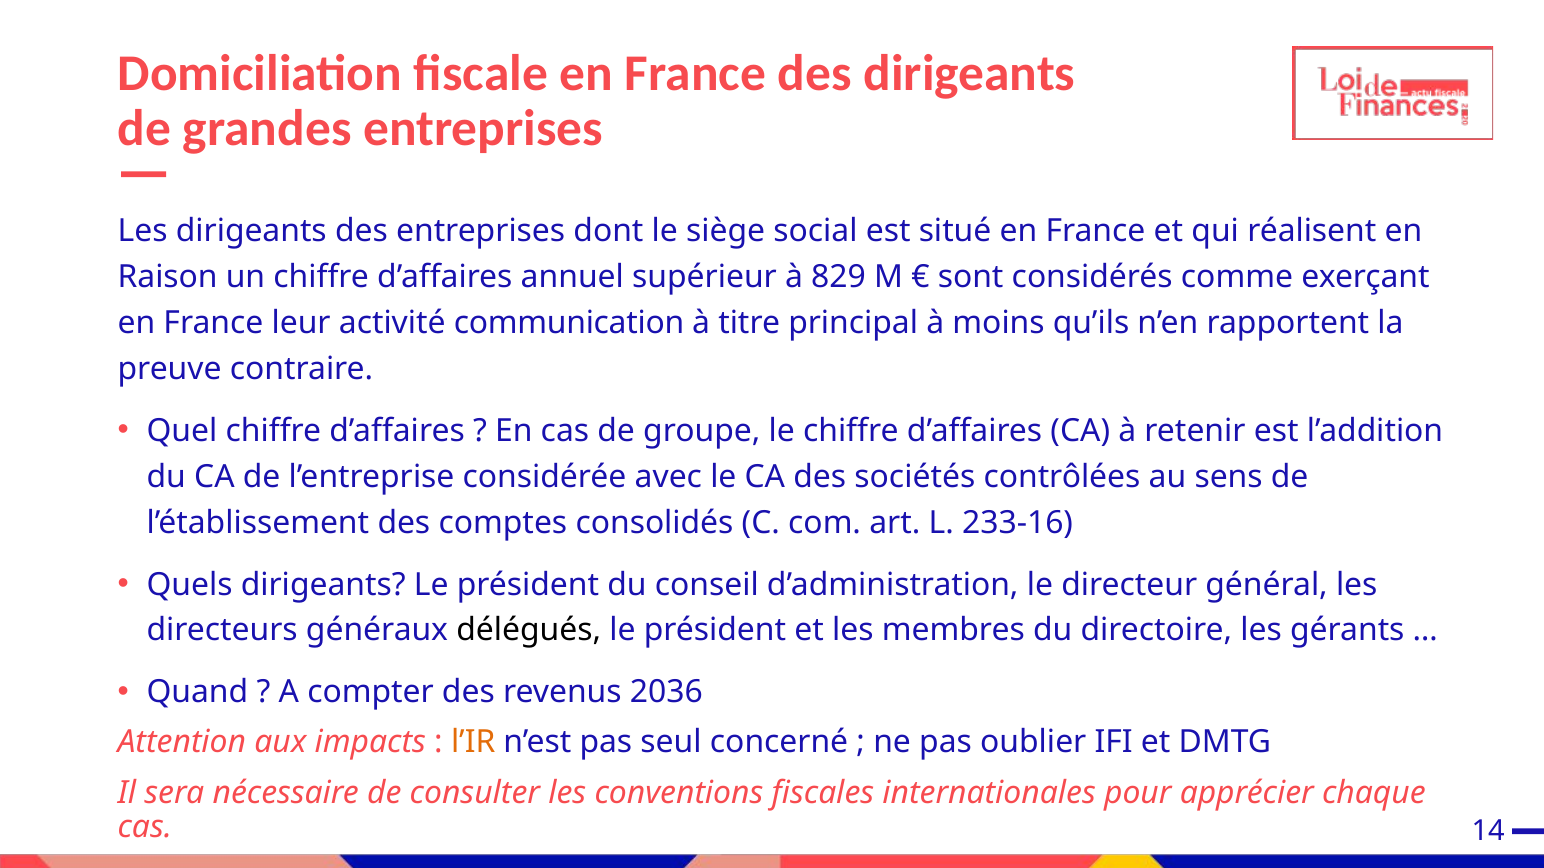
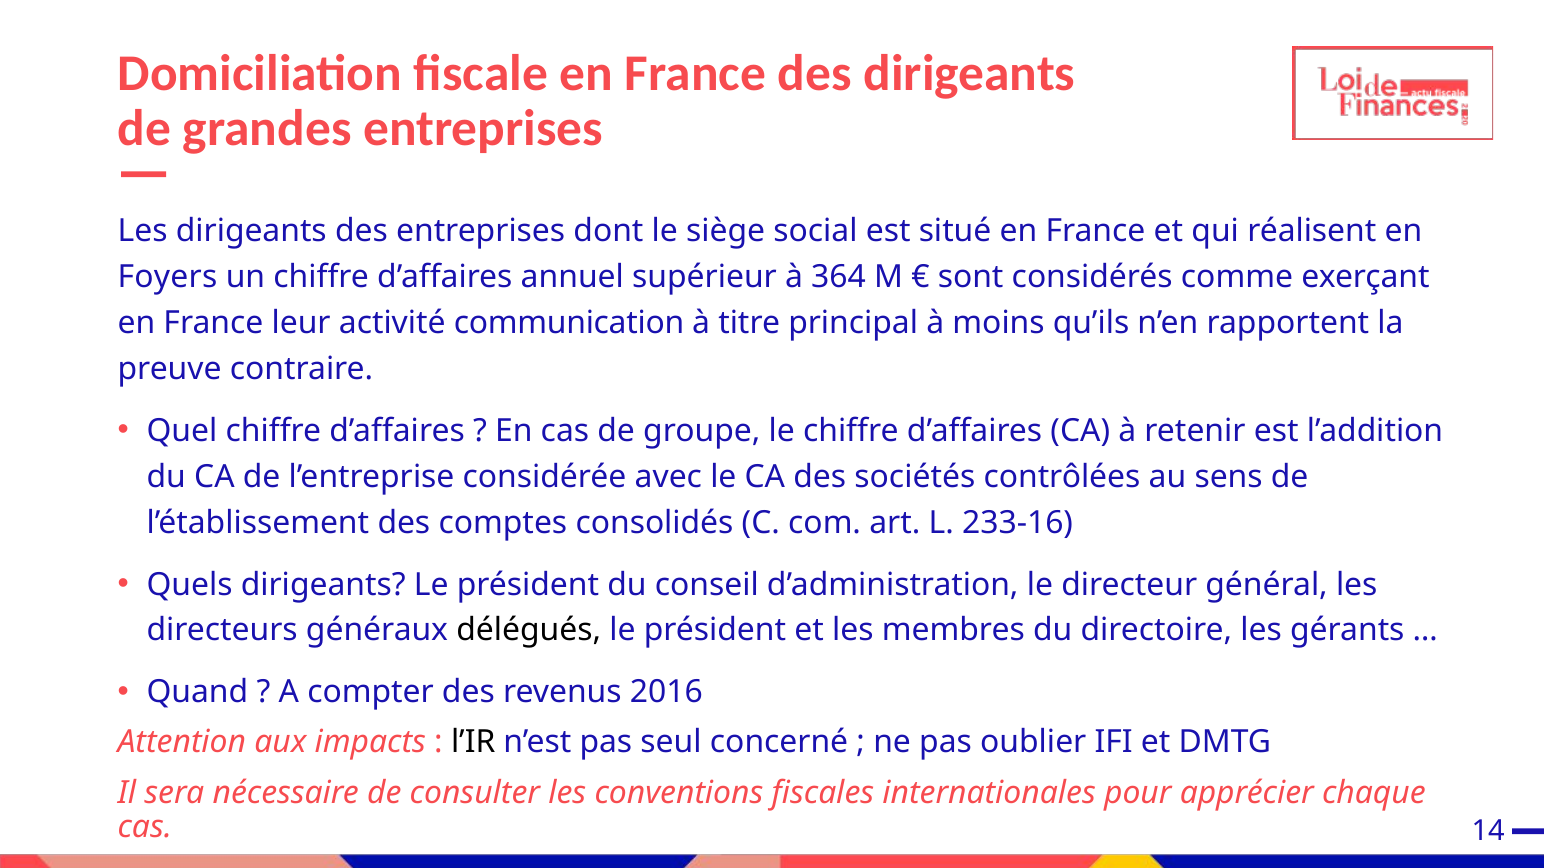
Raison: Raison -> Foyers (168, 277)
829: 829 -> 364 (839, 277)
2036: 2036 -> 2016 (666, 693)
l’IR colour: orange -> black (473, 743)
